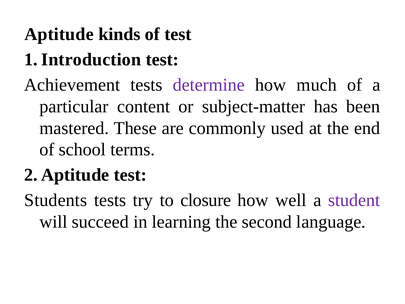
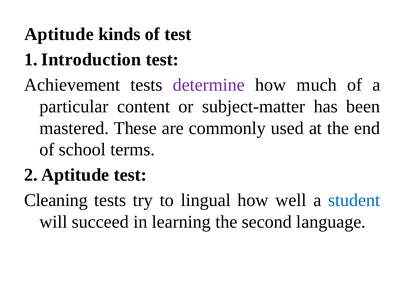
Students: Students -> Cleaning (56, 200)
closure: closure -> lingual (206, 200)
student colour: purple -> blue (354, 200)
